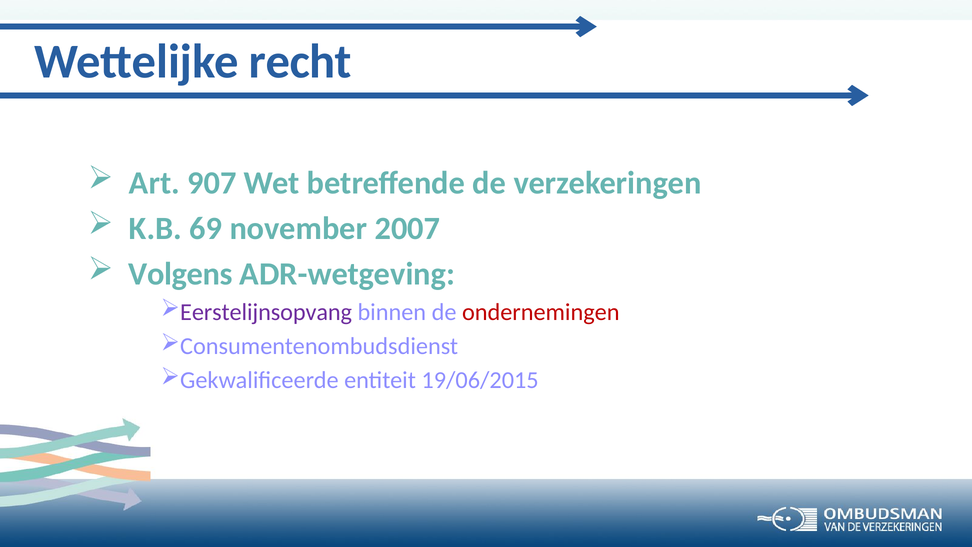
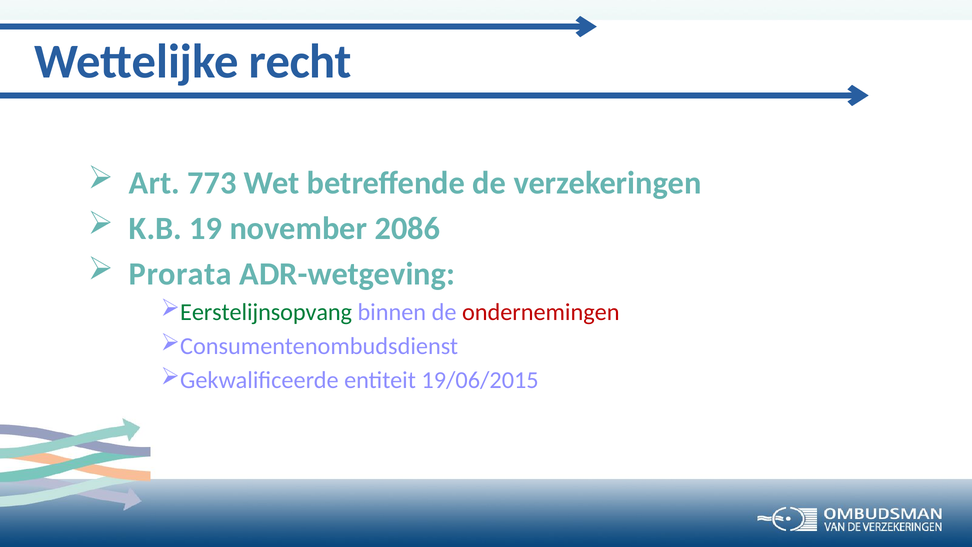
907: 907 -> 773 (212, 183)
69: 69 -> 19 (206, 229)
2007: 2007 -> 2086 (407, 229)
Volgens: Volgens -> Prorata (180, 274)
Eerstelijnsopvang colour: purple -> green (266, 312)
